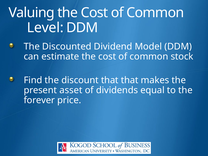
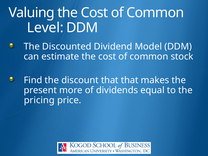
asset: asset -> more (71, 90)
forever: forever -> pricing (39, 100)
